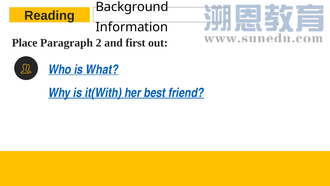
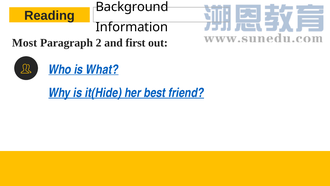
Place: Place -> Most (25, 43)
it(With: it(With -> it(Hide (103, 93)
